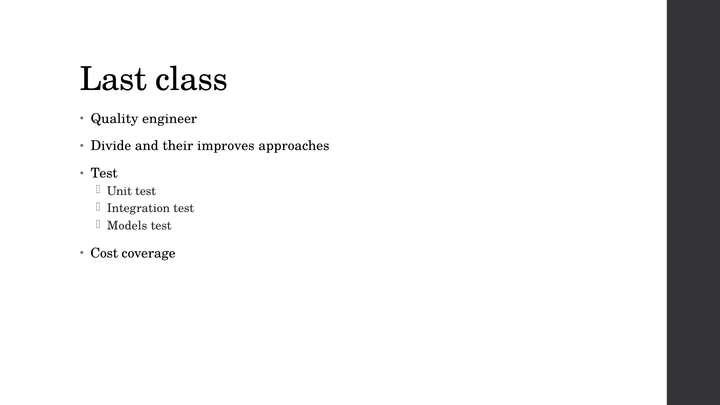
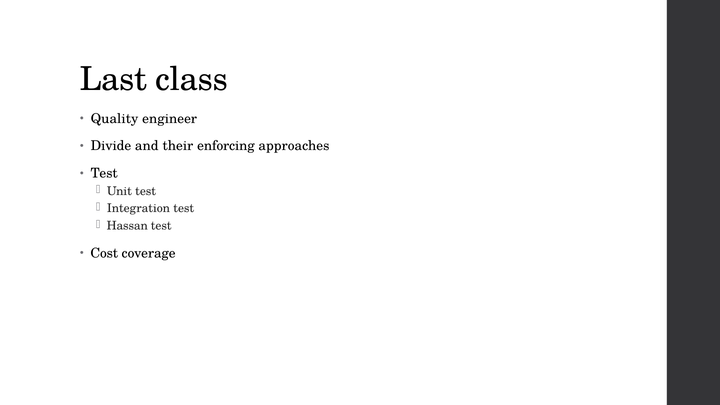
improves: improves -> enforcing (226, 146)
Models: Models -> Hassan (127, 226)
